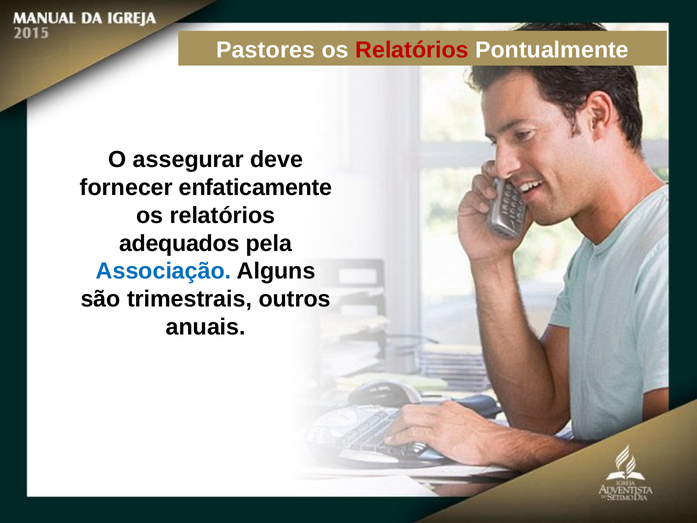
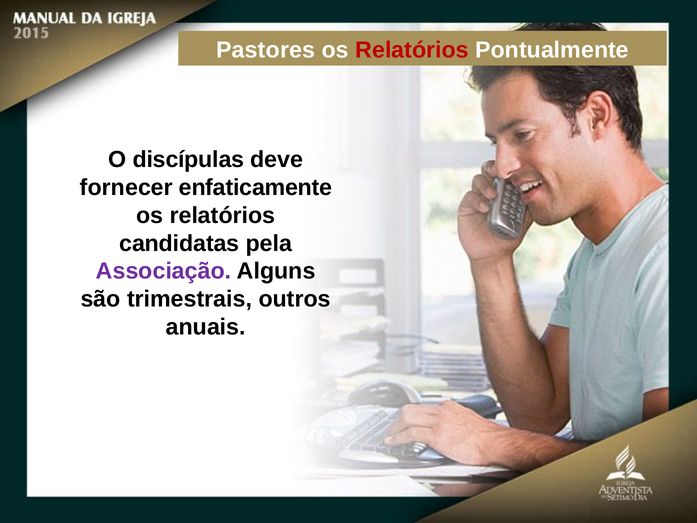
assegurar: assegurar -> discípulas (188, 160)
adequados: adequados -> candidatas (179, 243)
Associação colour: blue -> purple (164, 271)
